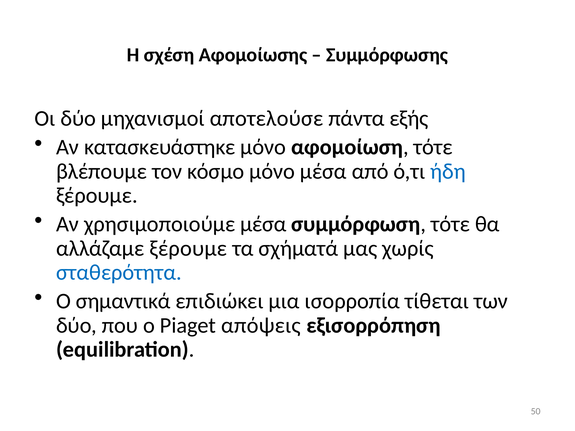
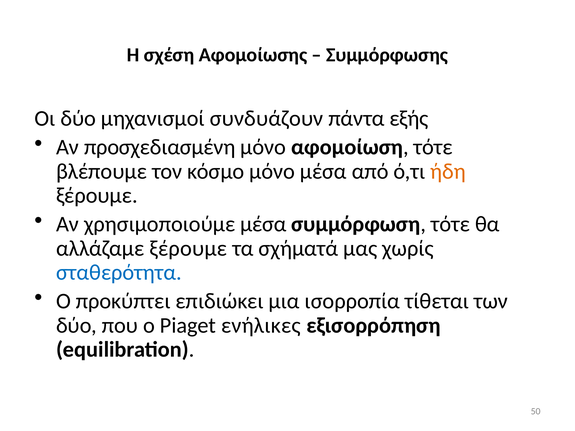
αποτελούσε: αποτελούσε -> συνδυάζουν (267, 118)
κατασκευάστηκε: κατασκευάστηκε -> προσχεδιασμένη (160, 147)
ήδη colour: blue -> orange (448, 171)
σημαντικά: σημαντικά -> προκύπτει (123, 301)
απόψεις: απόψεις -> ενήλικες (261, 326)
